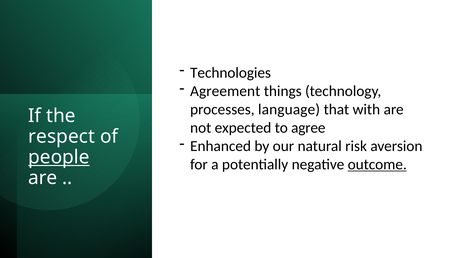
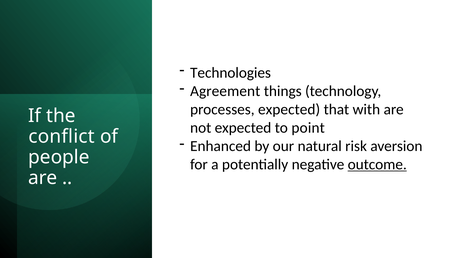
processes language: language -> expected (289, 109)
agree: agree -> point (308, 128)
respect: respect -> conflict (62, 136)
people underline: present -> none (59, 157)
